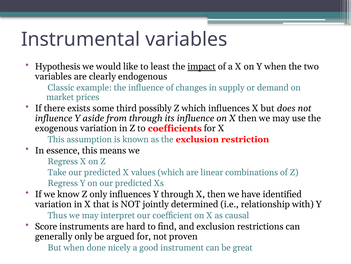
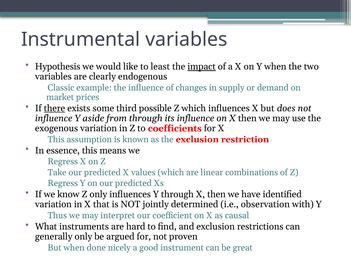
there underline: none -> present (54, 108)
possibly: possibly -> possible (155, 108)
relationship: relationship -> observation (265, 204)
Score: Score -> What (46, 226)
